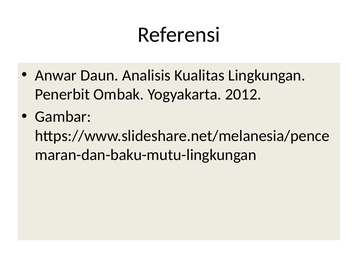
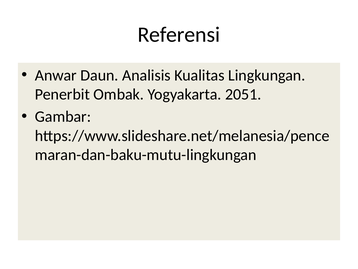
2012: 2012 -> 2051 (243, 94)
